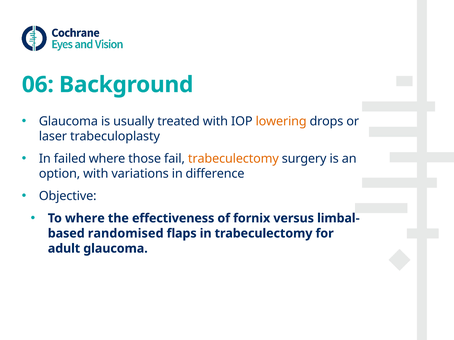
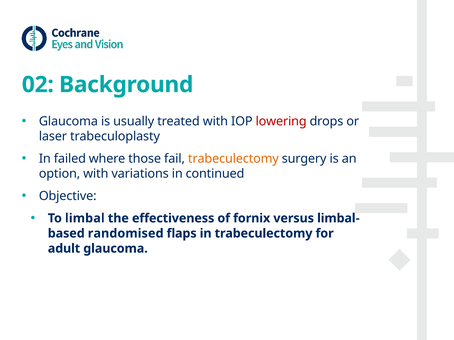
06: 06 -> 02 (38, 85)
lowering colour: orange -> red (281, 121)
difference: difference -> continued (215, 174)
To where: where -> limbal (85, 219)
